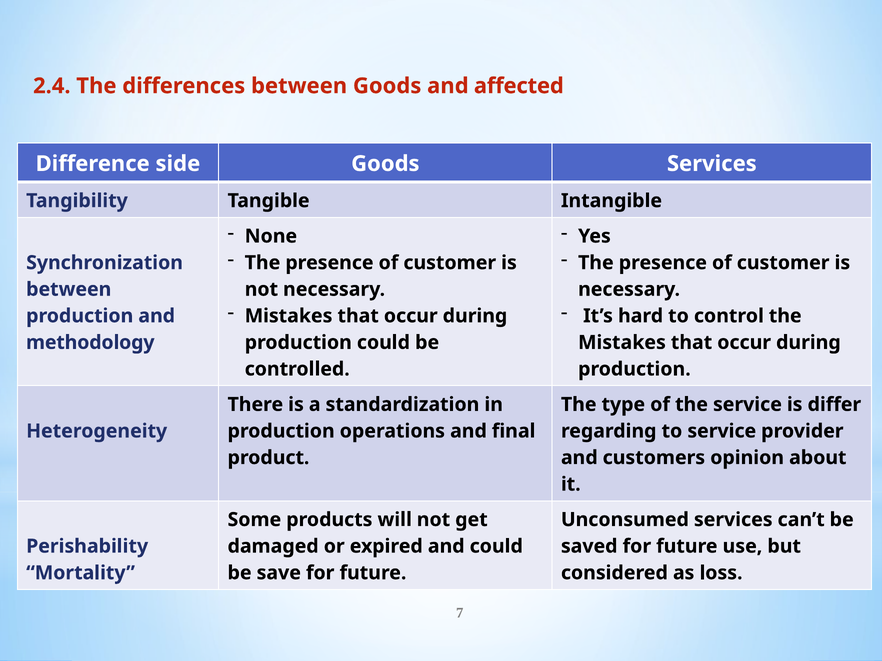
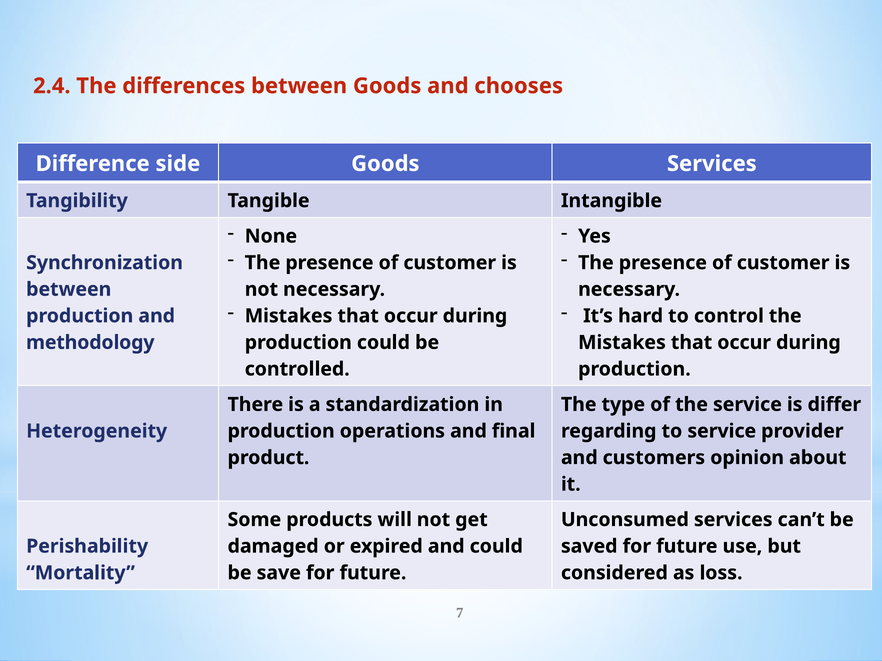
affected: affected -> chooses (519, 86)
